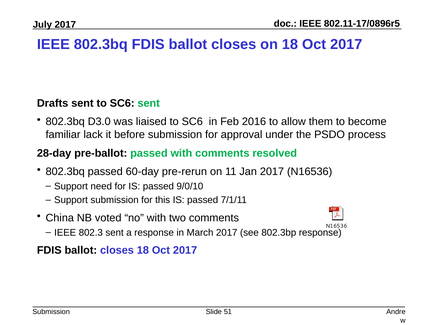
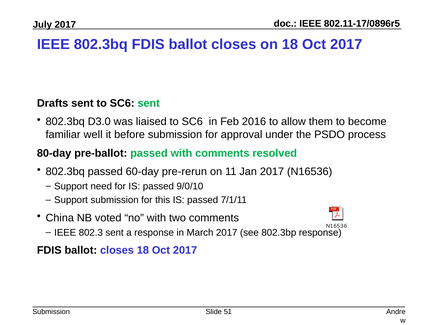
lack: lack -> well (93, 135)
28-day: 28-day -> 80-day (54, 153)
